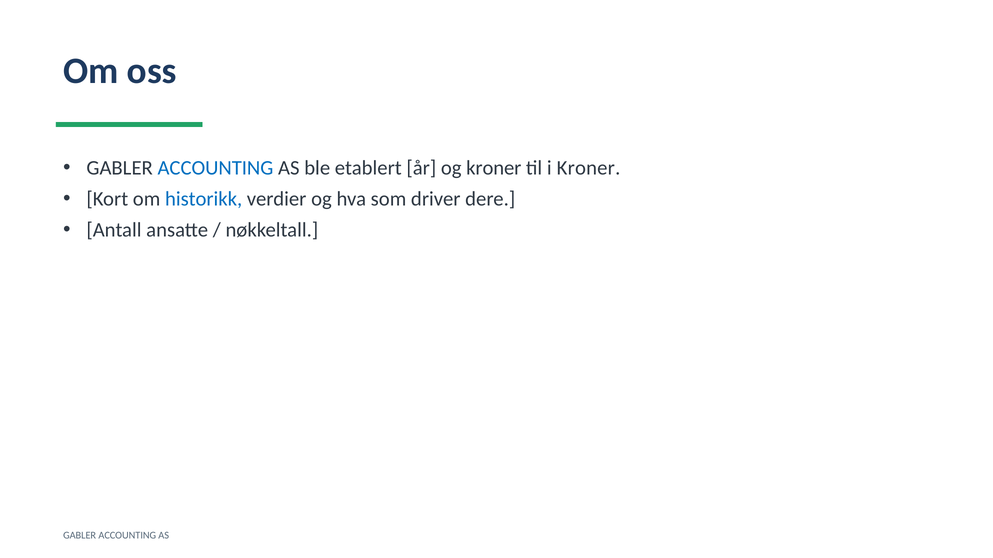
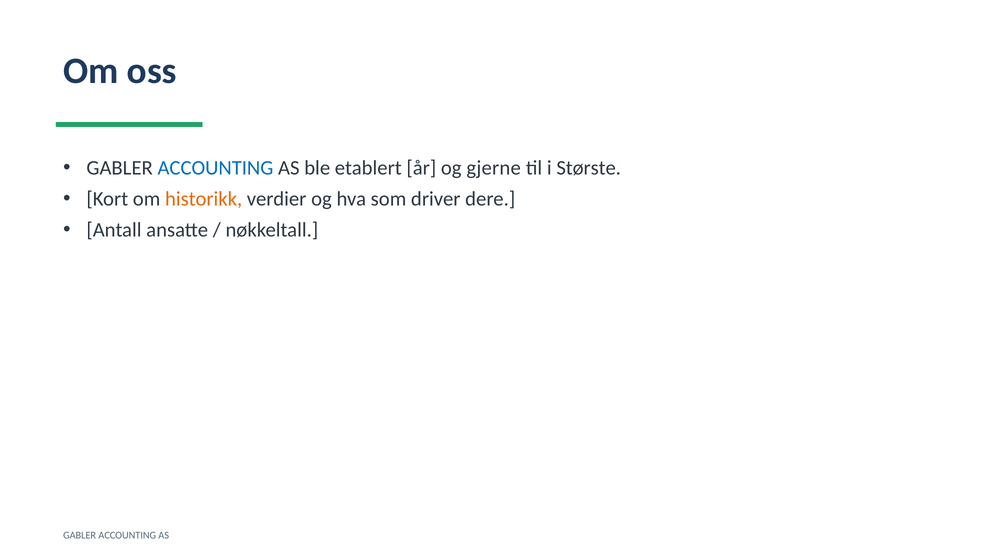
og kroner: kroner -> gjerne (494, 168)
i Kroner: Kroner -> Største (589, 168)
historikk colour: blue -> orange (204, 199)
